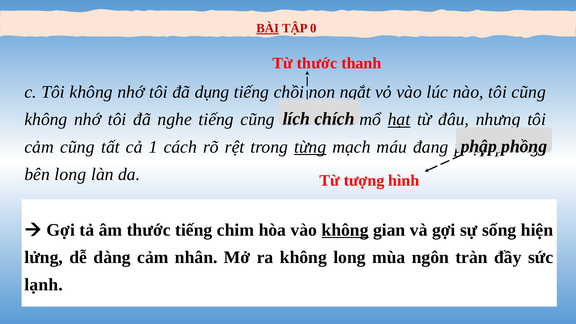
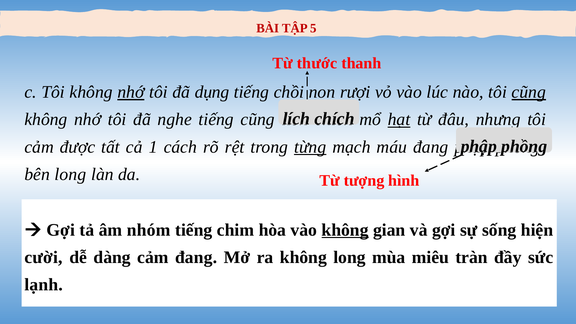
BÀI underline: present -> none (268, 28)
0: 0 -> 5 (313, 28)
nhớ underline: none -> present (131, 92)
ngắt: ngắt -> rượi (355, 92)
cũng underline: none -> present (529, 92)
cảm cũng: cũng -> được (78, 147)
âm thước: thước -> nhóm (149, 230)
lửng: lửng -> cười (44, 257)
cảm nhân: nhân -> đang (196, 257)
ngôn: ngôn -> miêu (430, 257)
